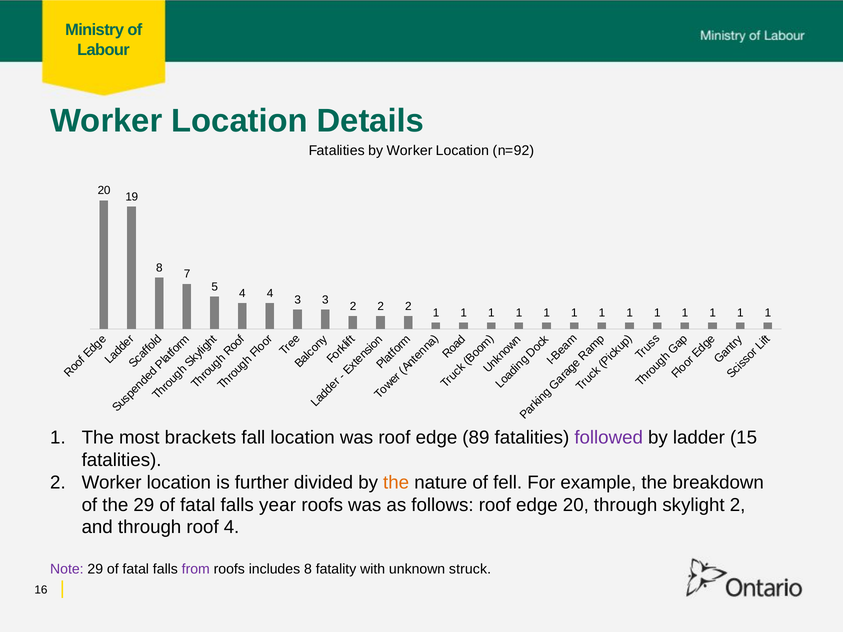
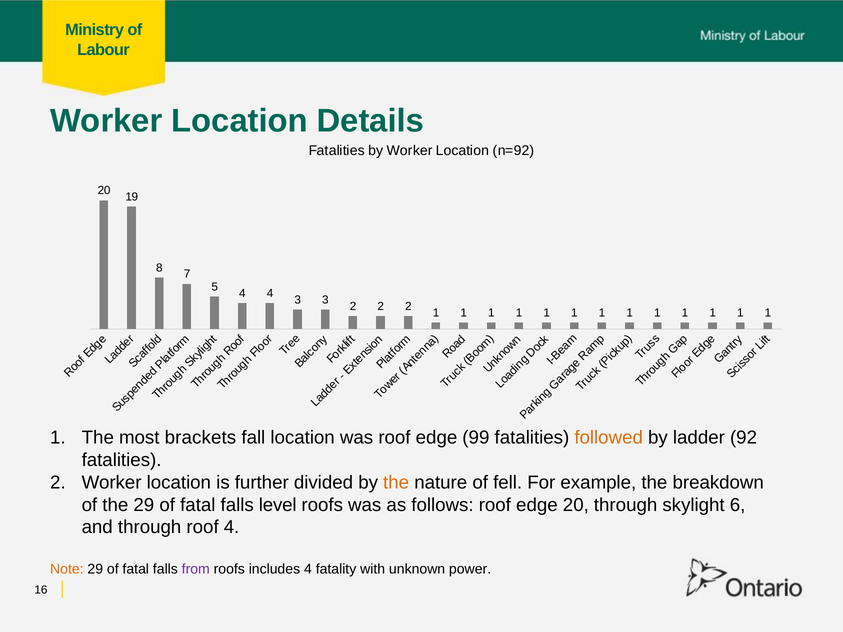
89: 89 -> 99 (476, 438)
followed colour: purple -> orange (609, 438)
15: 15 -> 92 (744, 438)
year: year -> level (278, 505)
skylight 2: 2 -> 6 (738, 505)
Note colour: purple -> orange (67, 569)
includes 8: 8 -> 4 (308, 569)
struck: struck -> power (470, 569)
